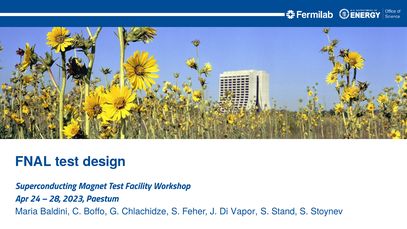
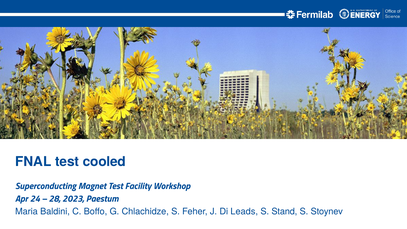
design: design -> cooled (104, 162)
Vapor: Vapor -> Leads (244, 211)
